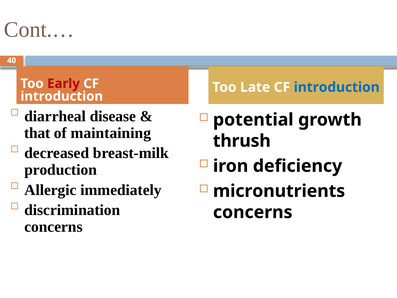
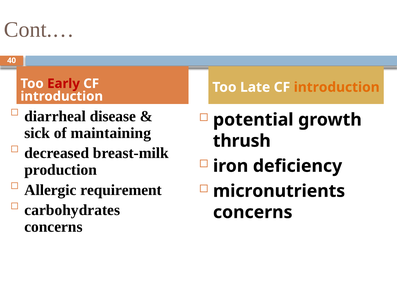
introduction colour: blue -> orange (337, 87)
that: that -> sick (37, 133)
immediately: immediately -> requirement (121, 190)
discrimination: discrimination -> carbohydrates (72, 210)
